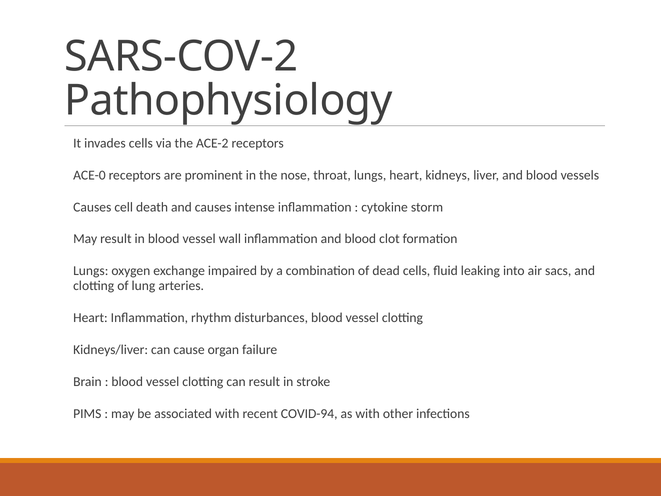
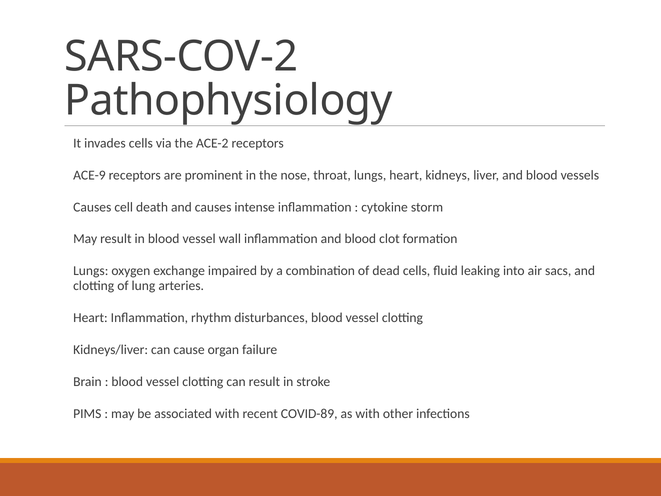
ACE-0: ACE-0 -> ACE-9 (89, 175)
COVID-94: COVID-94 -> COVID-89 (309, 413)
